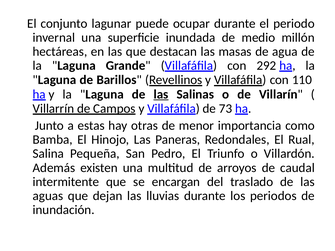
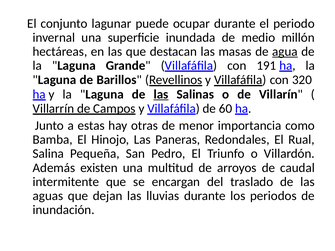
agua underline: none -> present (285, 52)
292: 292 -> 191 (266, 66)
110: 110 -> 320 (302, 80)
73: 73 -> 60 (226, 109)
